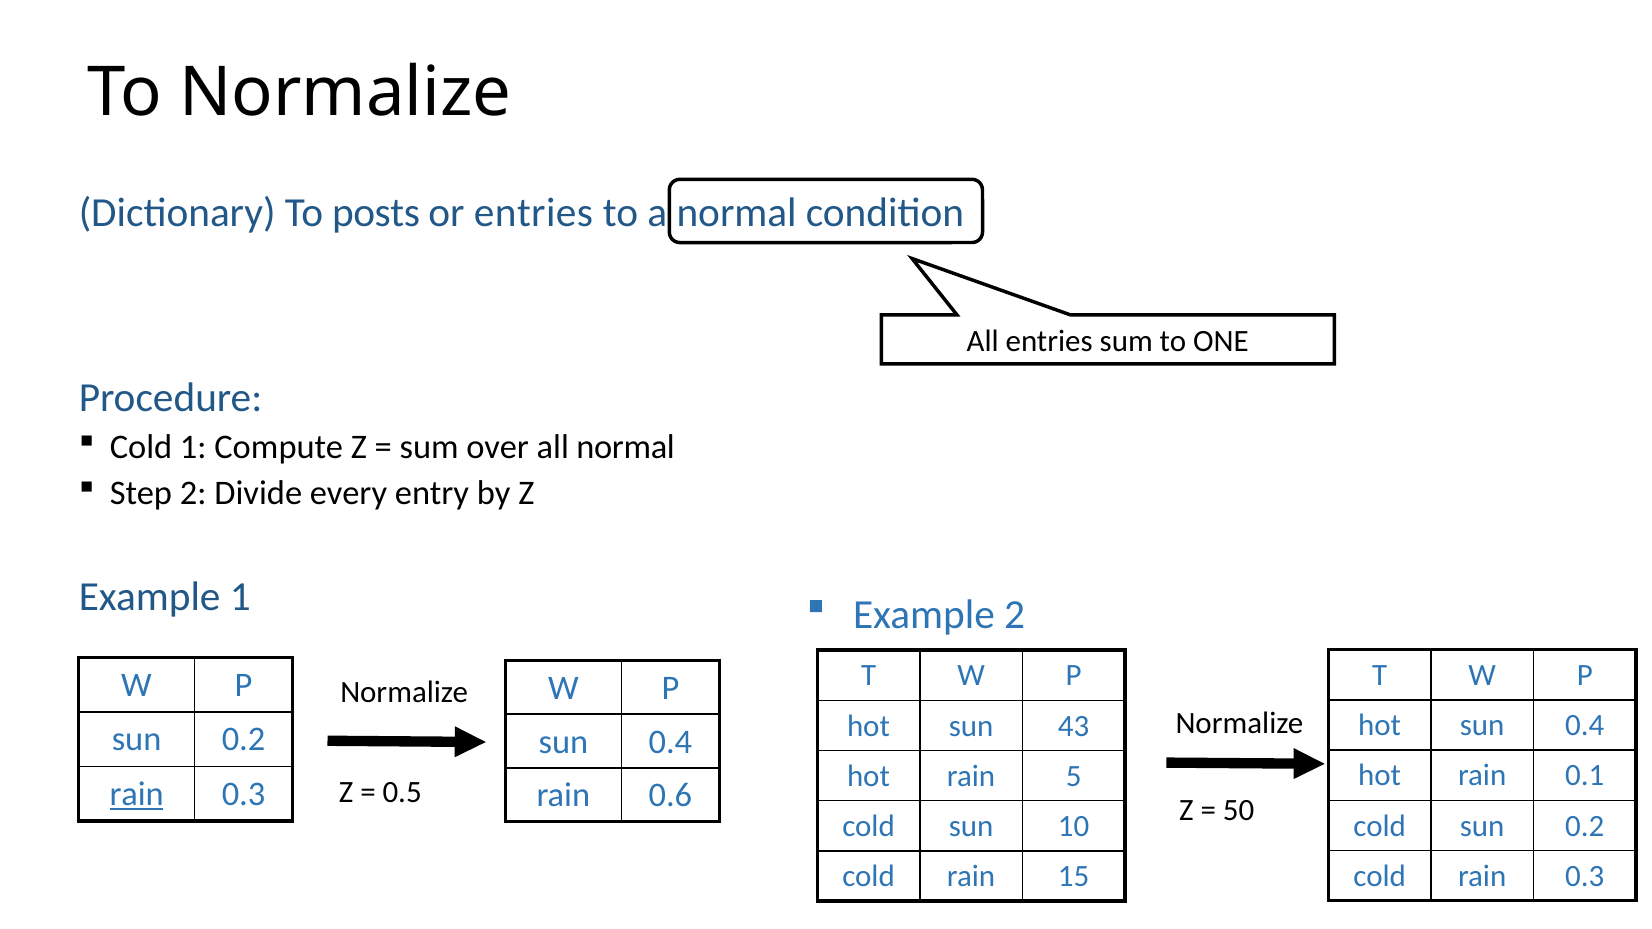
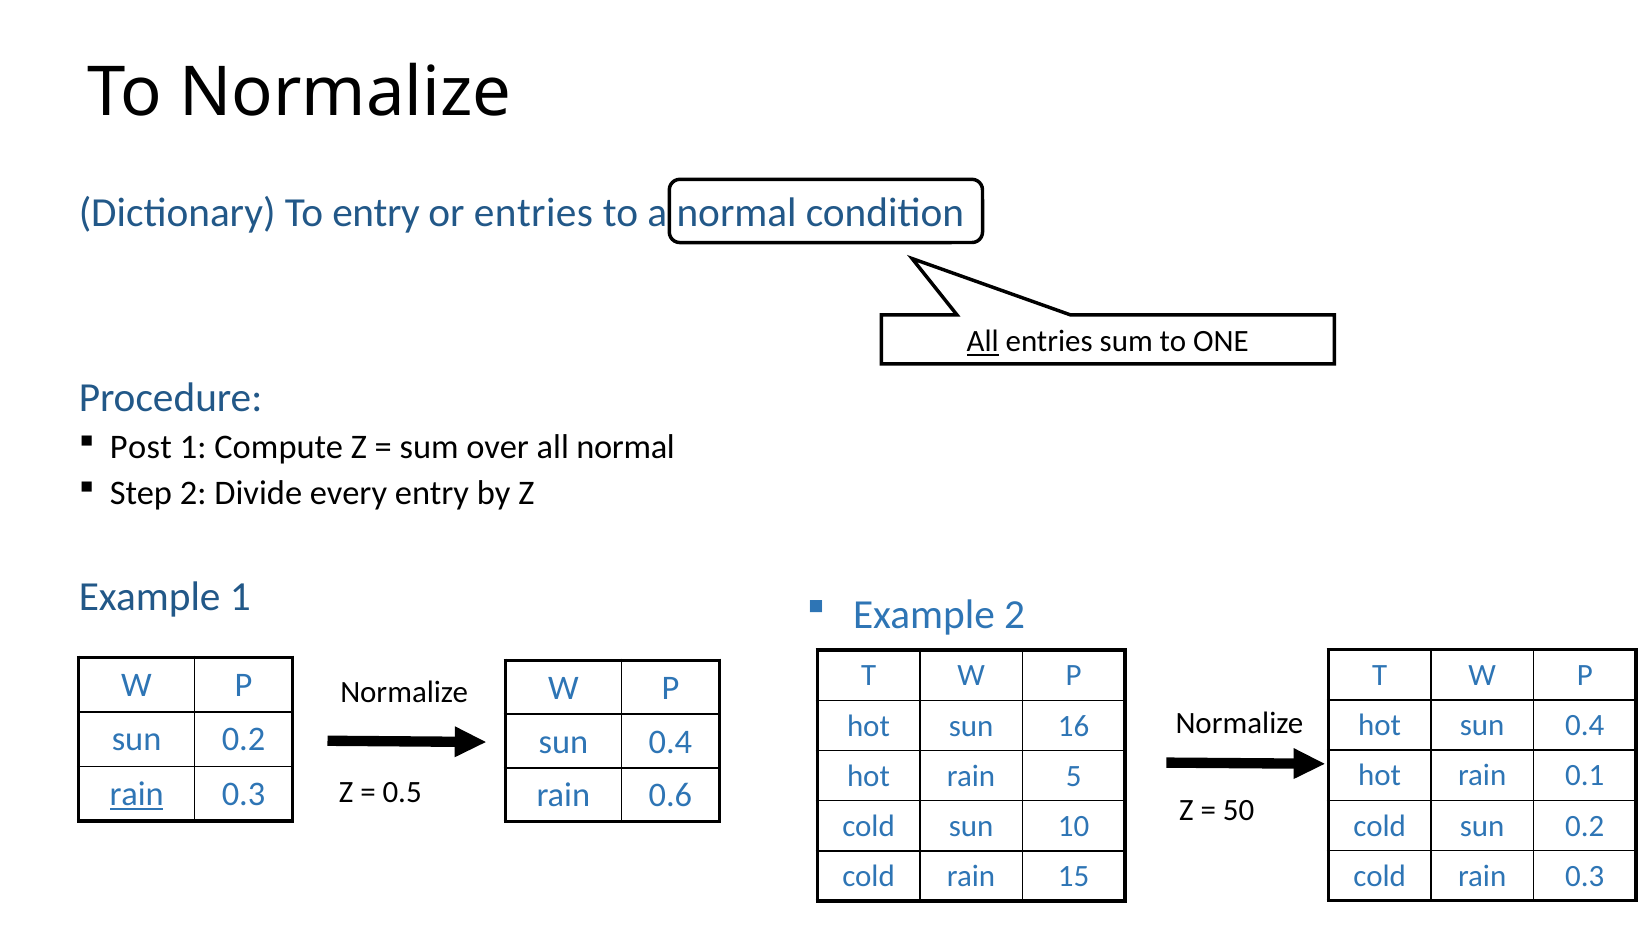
To posts: posts -> entry (376, 213)
All underline: none -> present (983, 342)
Cold: Cold -> Post (141, 447)
43: 43 -> 16 (1074, 726)
